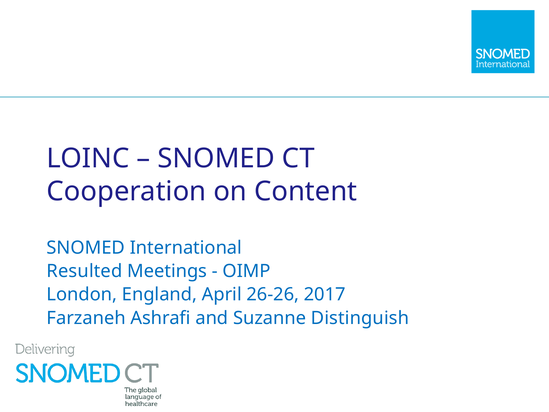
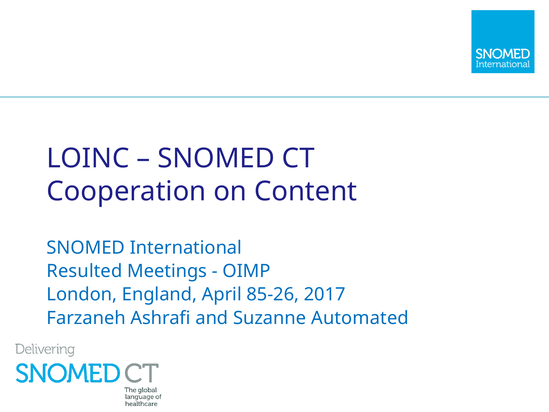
26-26: 26-26 -> 85-26 (273, 294)
Distinguish: Distinguish -> Automated (360, 318)
